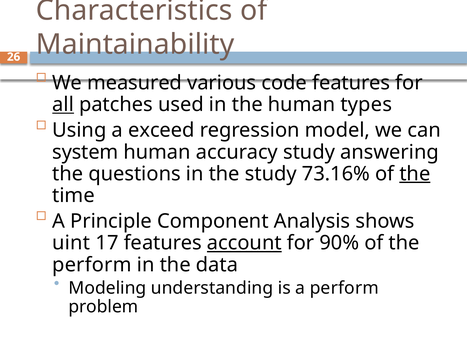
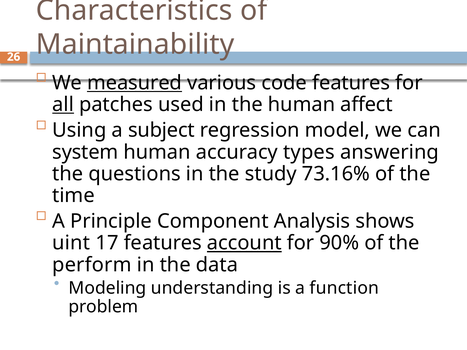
measured underline: none -> present (135, 83)
types: types -> affect (366, 105)
exceed: exceed -> subject (161, 130)
accuracy study: study -> types (309, 152)
the underline: present -> none (415, 174)
a perform: perform -> function (344, 288)
